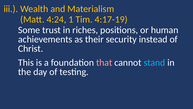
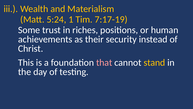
4:24: 4:24 -> 5:24 (56, 19)
4:17-19: 4:17-19 -> 7:17-19 (111, 19)
stand colour: light blue -> yellow (154, 62)
